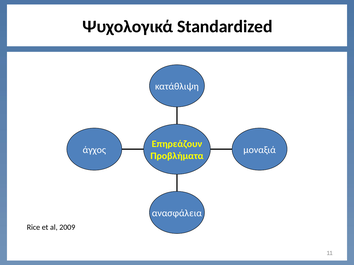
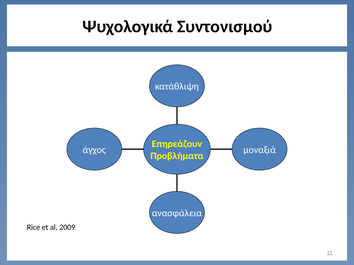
Standardized: Standardized -> Συντονισμού (225, 27)
